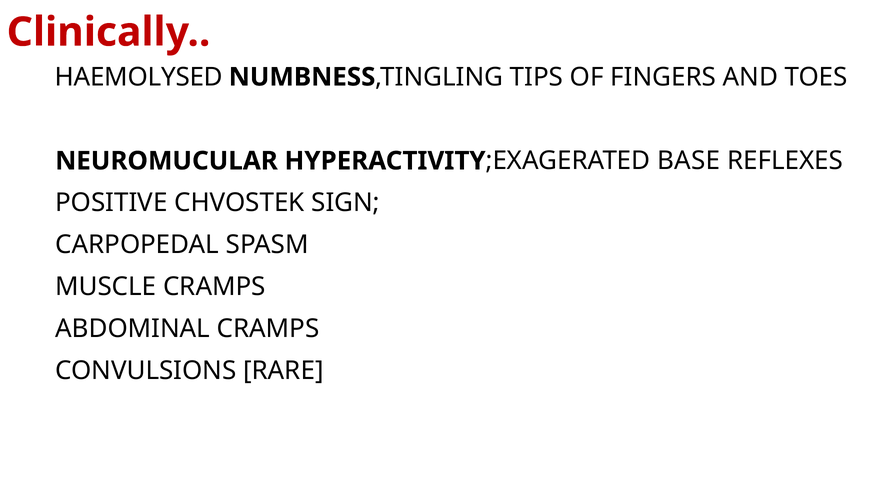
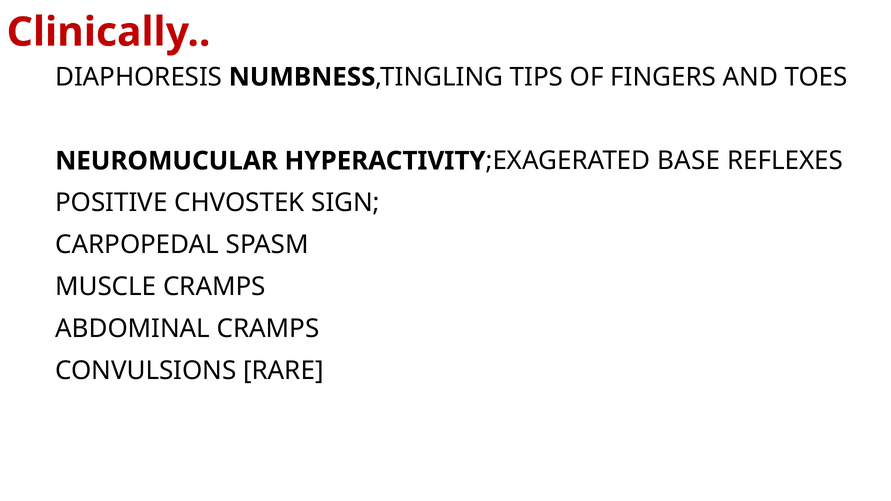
HAEMOLYSED: HAEMOLYSED -> DIAPHORESIS (139, 77)
